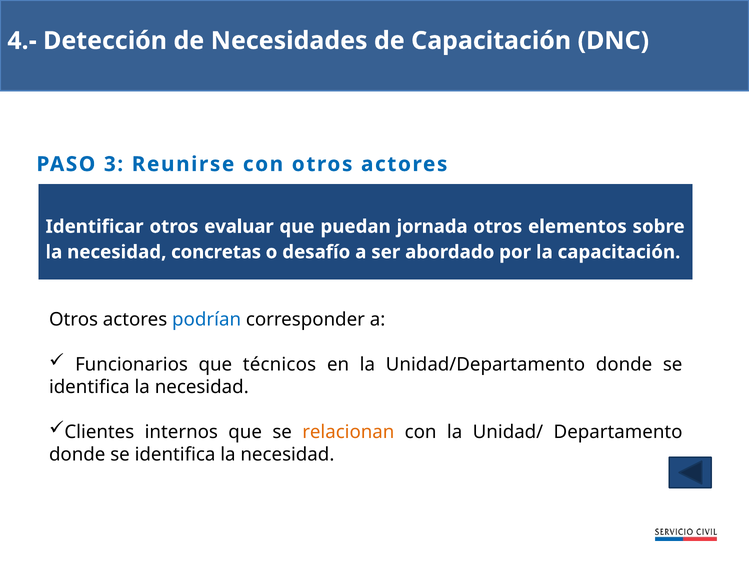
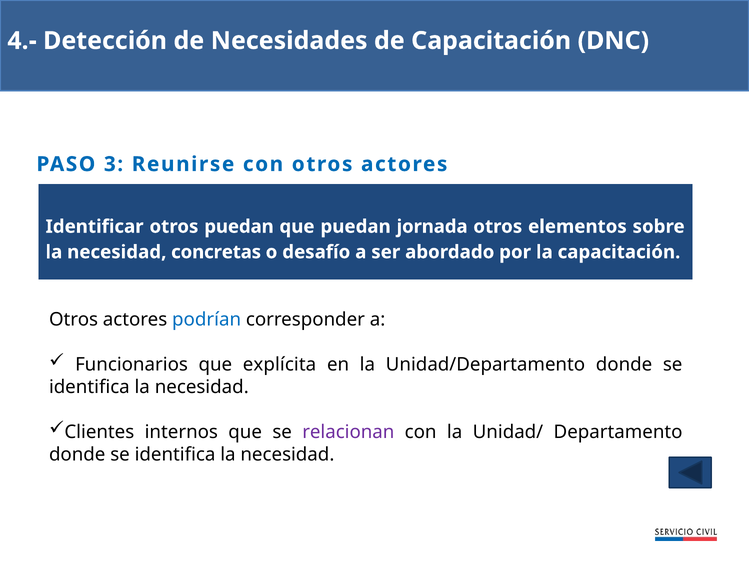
otros evaluar: evaluar -> puedan (239, 226)
técnicos: técnicos -> explícita (280, 364)
relacionan colour: orange -> purple (348, 432)
